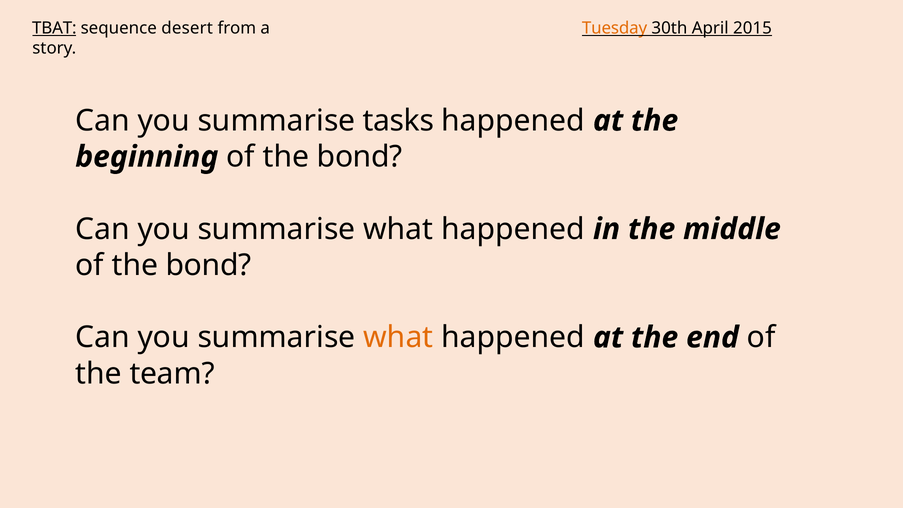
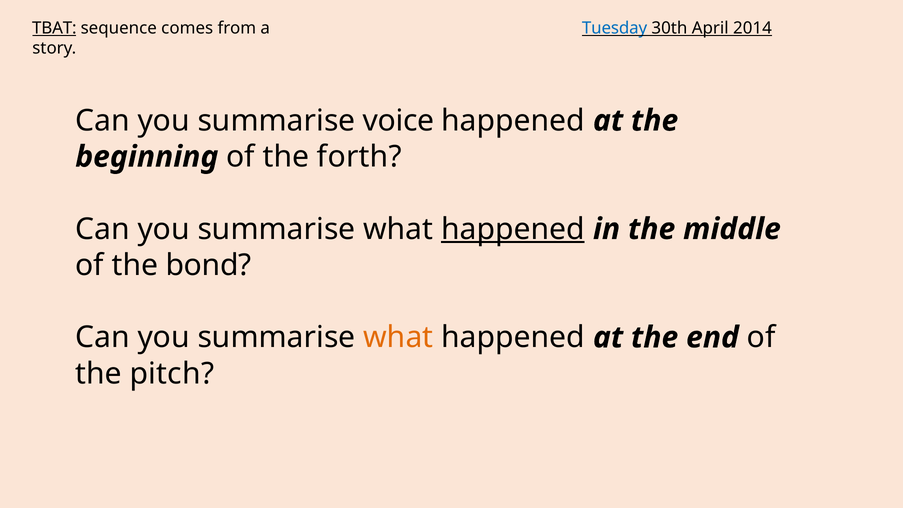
desert: desert -> comes (187, 28)
Tuesday colour: orange -> blue (615, 28)
2015: 2015 -> 2014 (752, 28)
tasks: tasks -> voice (398, 121)
beginning of the bond: bond -> forth (359, 157)
happened underline: none -> present (513, 229)
team: team -> pitch (172, 374)
